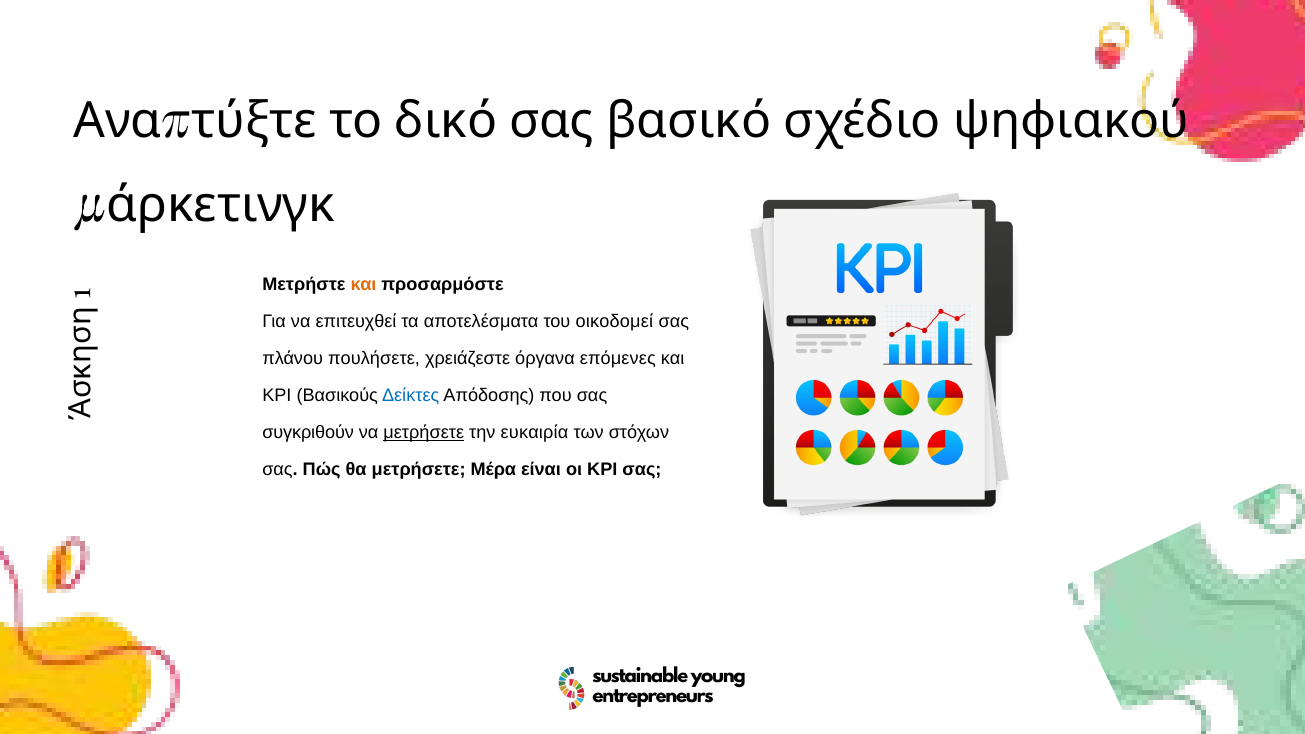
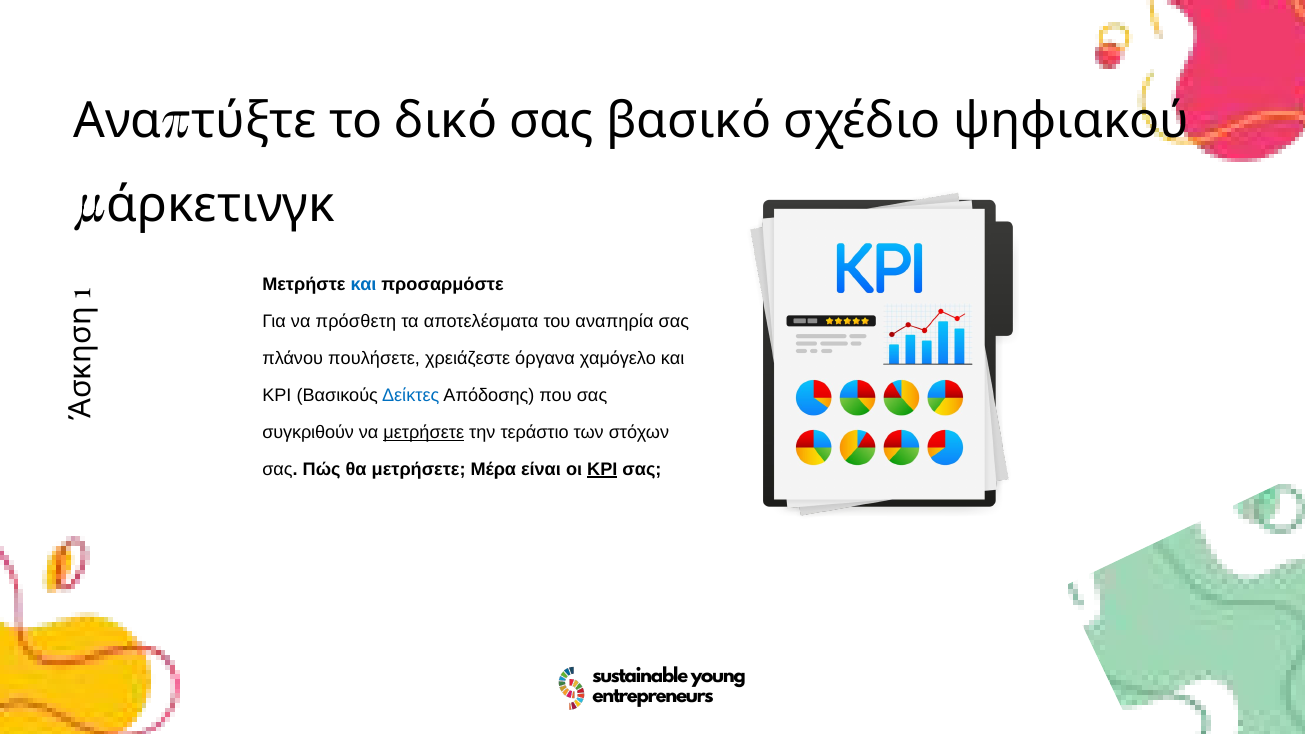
και colour: orange -> blue (363, 285)
επιτευχθεί: επιτευχθεί -> πρόσθετη (356, 321)
οικοδομεί: οικοδομεί -> αναπηρία (614, 321)
επόμενες: επόμενες -> χαμόγελο (618, 358)
ευκαιρία: ευκαιρία -> τεράστιο (535, 432)
KPI underline: none -> present (602, 469)
